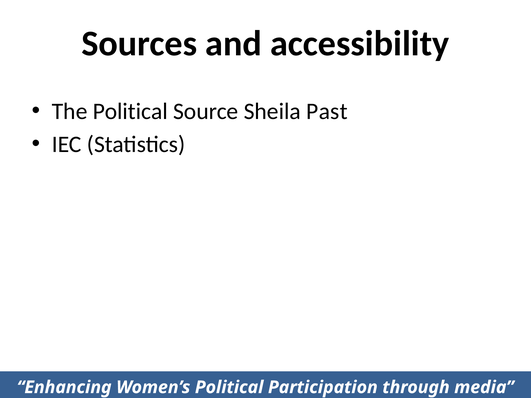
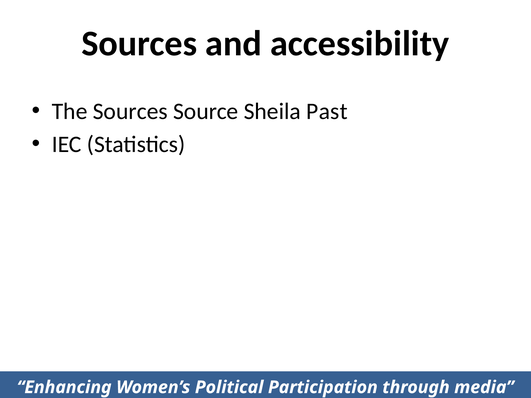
The Political: Political -> Sources (130, 111)
